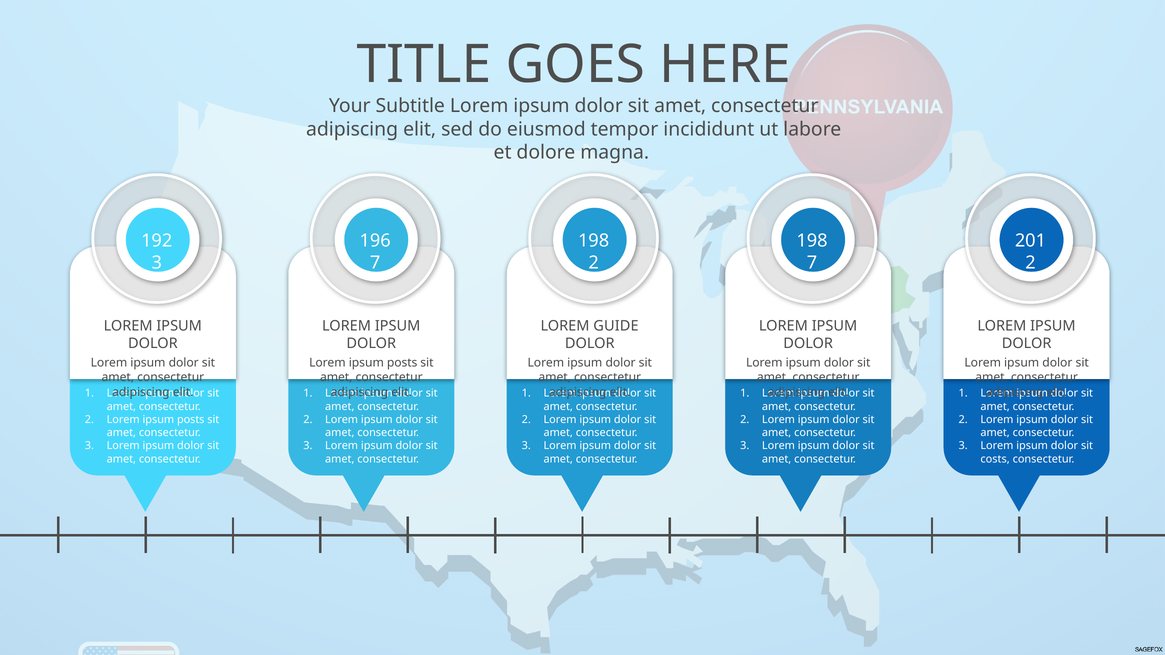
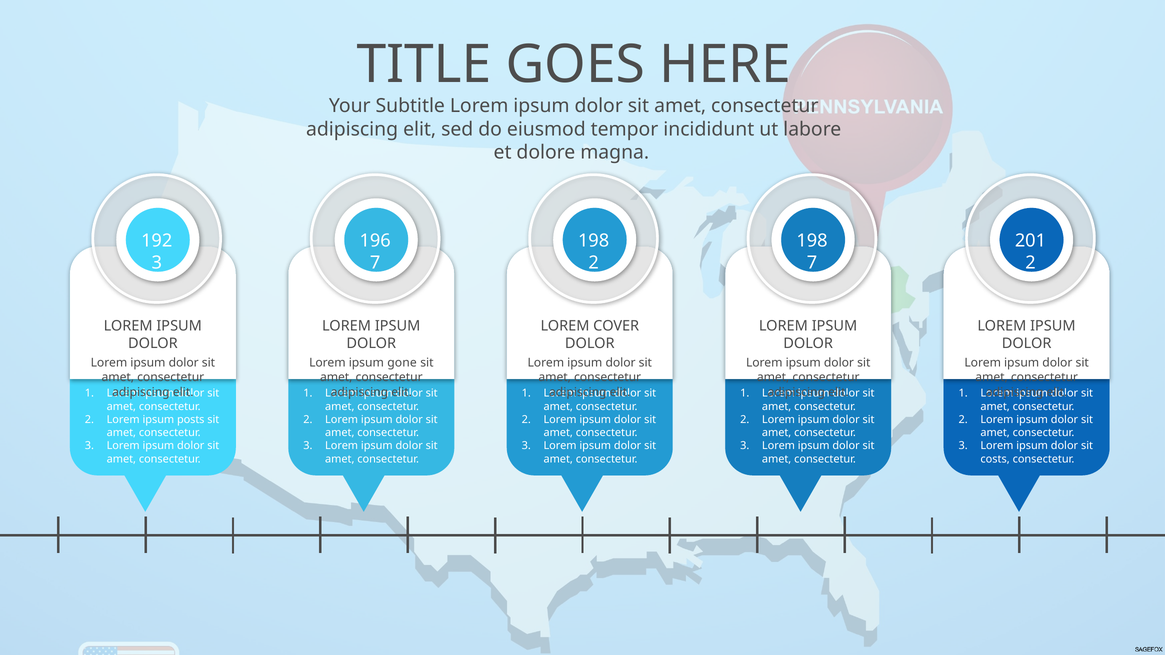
GUIDE: GUIDE -> COVER (616, 326)
posts: posts -> gone (402, 363)
